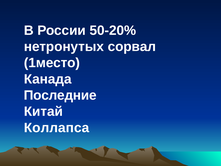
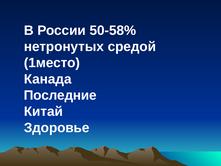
50-20%: 50-20% -> 50-58% (113, 30)
сорвал: сорвал -> средой (132, 47)
Коллапса: Коллапса -> Здоровье (57, 128)
